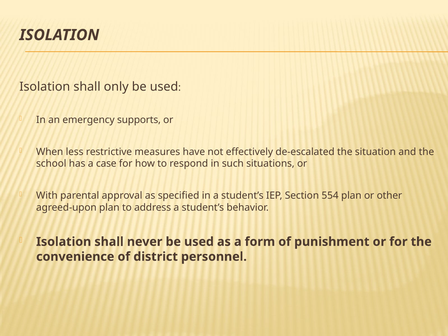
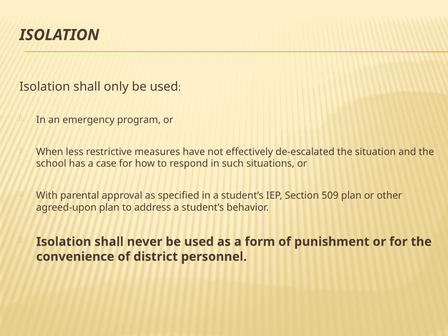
supports: supports -> program (139, 120)
554: 554 -> 509 (330, 196)
